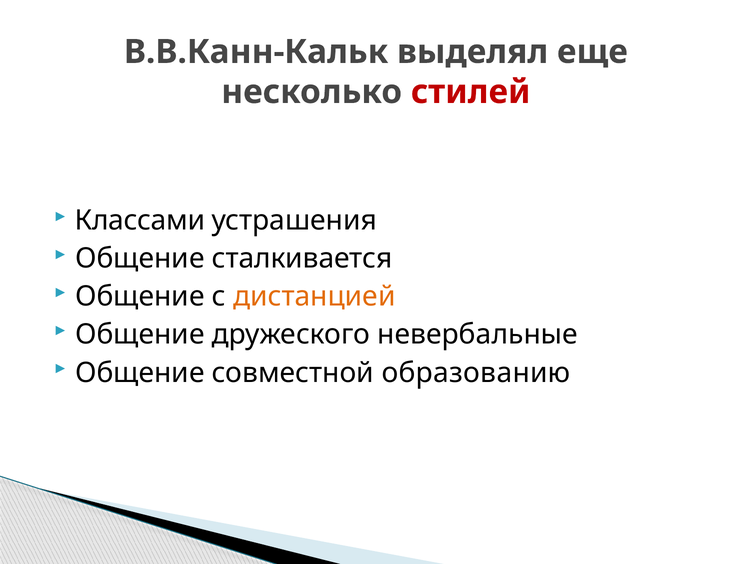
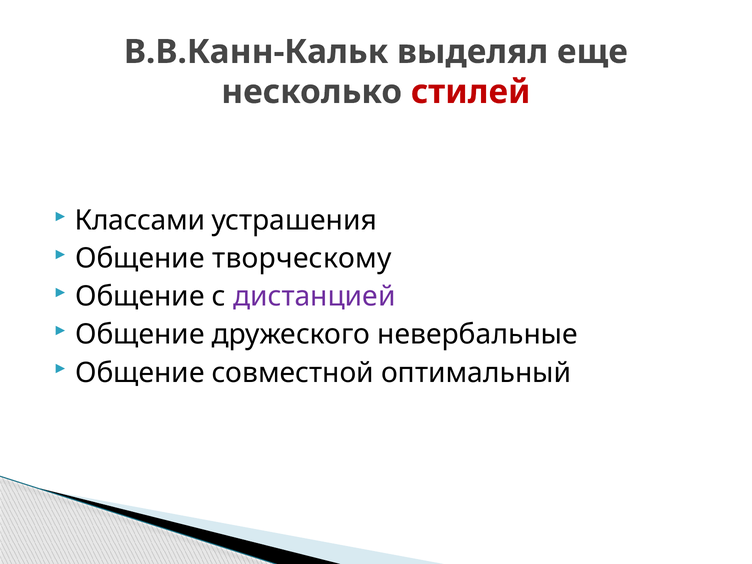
сталкивается: сталкивается -> творческому (302, 259)
дистанцией colour: orange -> purple (314, 297)
образованию: образованию -> оптимальный (476, 373)
